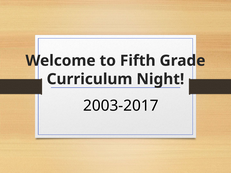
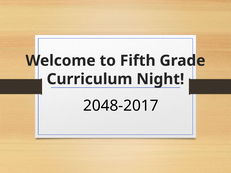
2003-2017: 2003-2017 -> 2048-2017 (121, 106)
